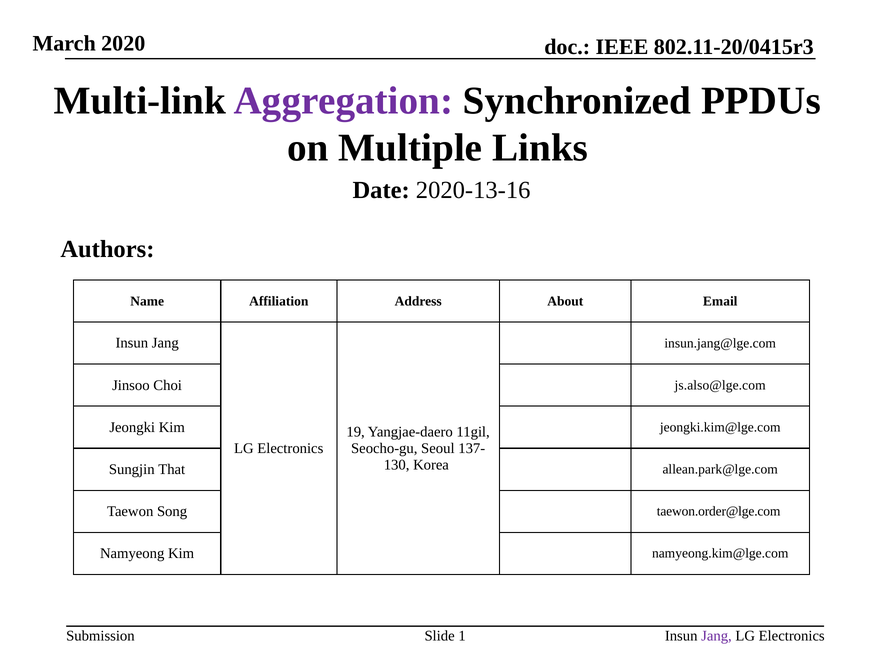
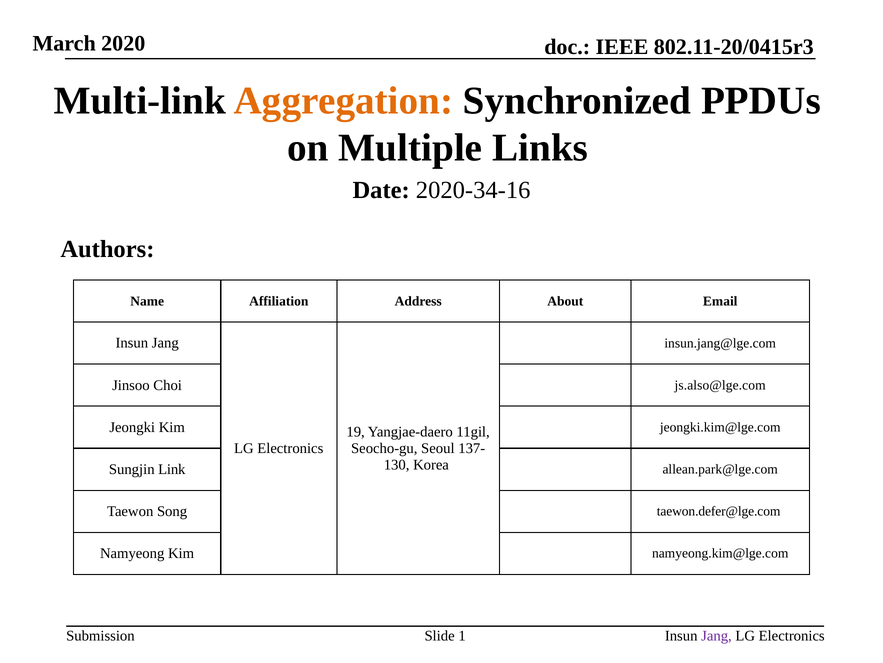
Aggregation colour: purple -> orange (343, 101)
2020-13-16: 2020-13-16 -> 2020-34-16 (473, 190)
That: That -> Link (172, 469)
taewon.order@lge.com: taewon.order@lge.com -> taewon.defer@lge.com (719, 511)
